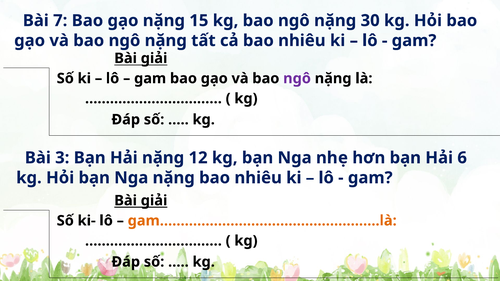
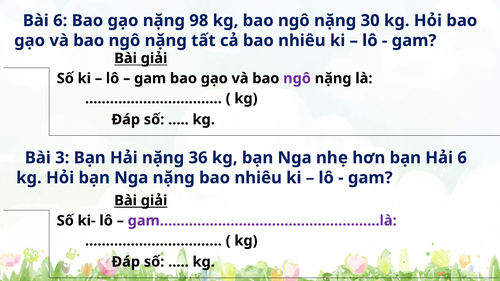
Bài 7: 7 -> 6 (60, 21)
15: 15 -> 98 (199, 21)
12: 12 -> 36 (198, 158)
gam……………………………………………..là colour: orange -> purple (262, 221)
